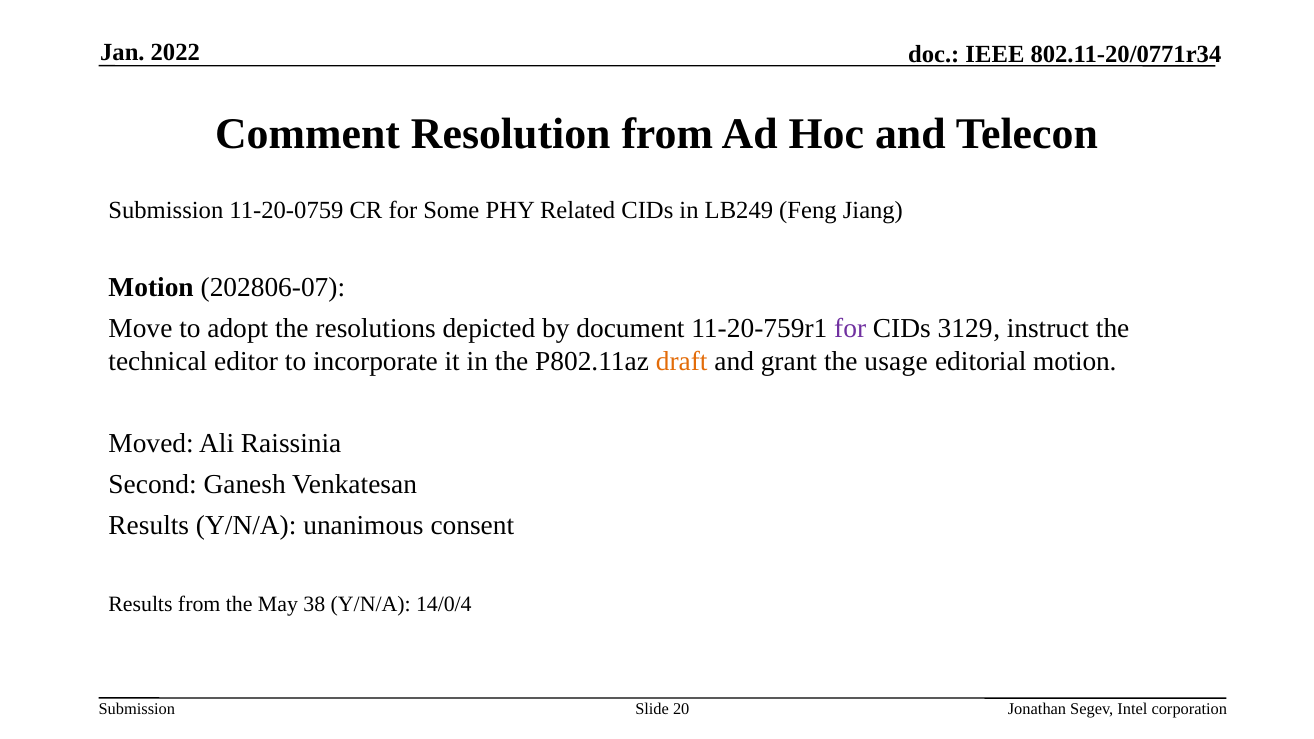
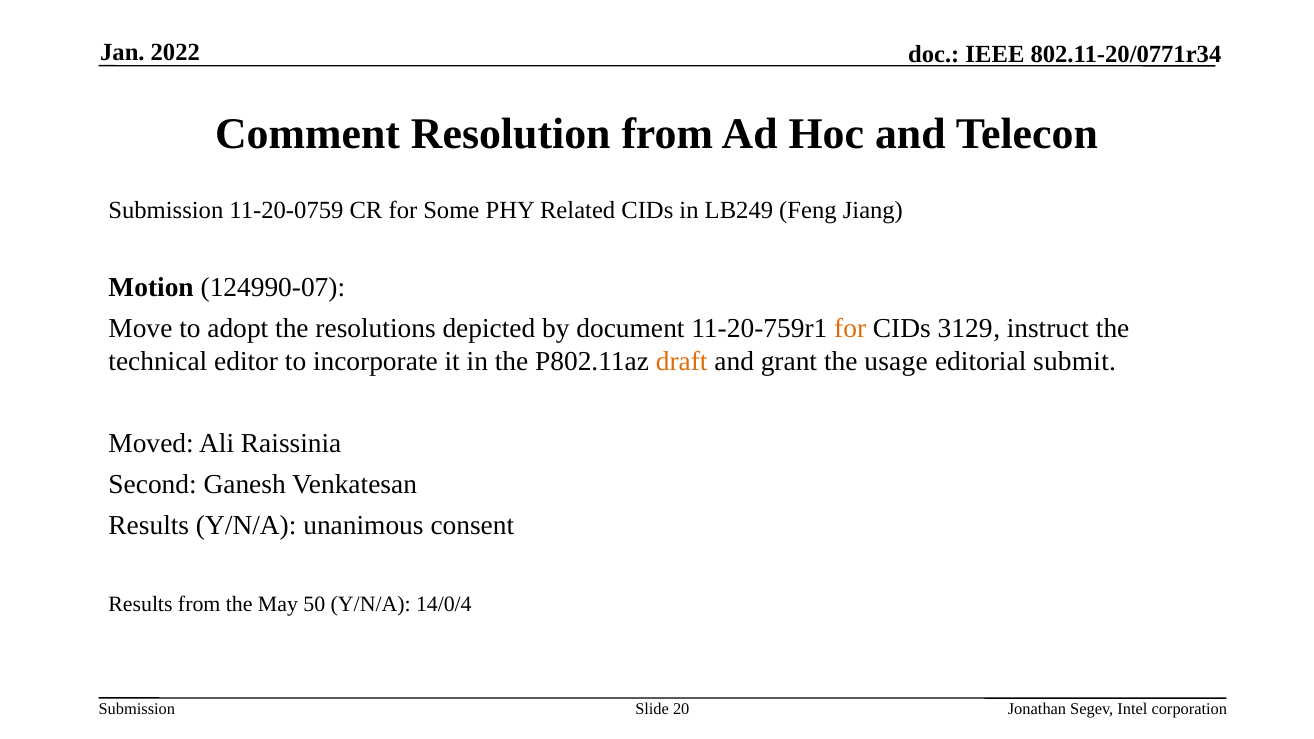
202806-07: 202806-07 -> 124990-07 (273, 288)
for colour: purple -> orange (850, 329)
editorial motion: motion -> submit (1075, 362)
38: 38 -> 50 (314, 604)
